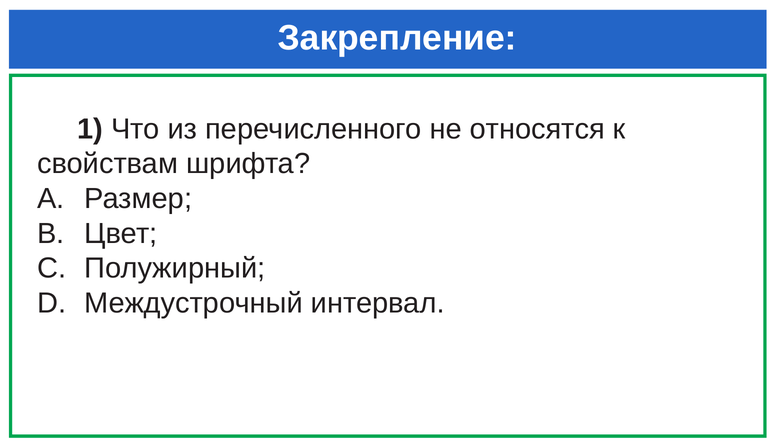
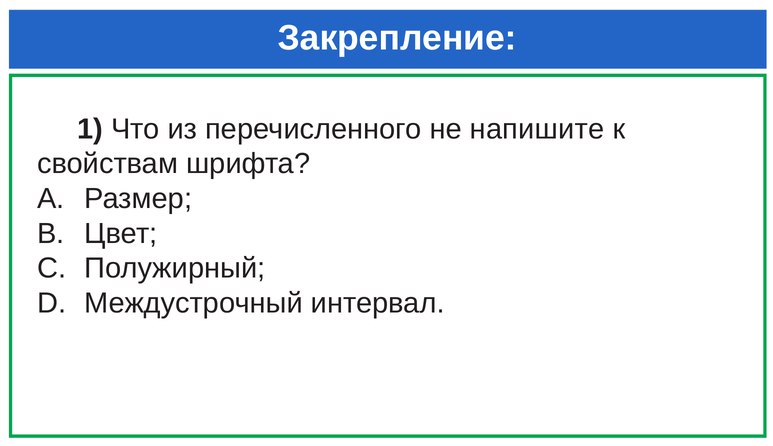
относятся: относятся -> напишите (537, 129)
